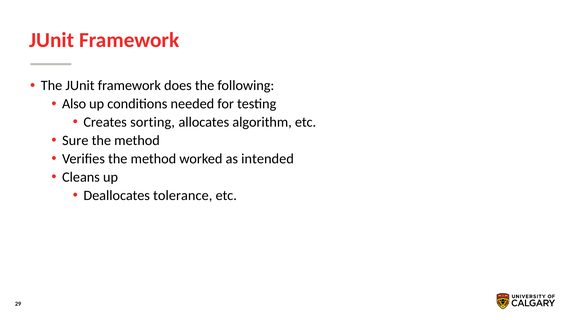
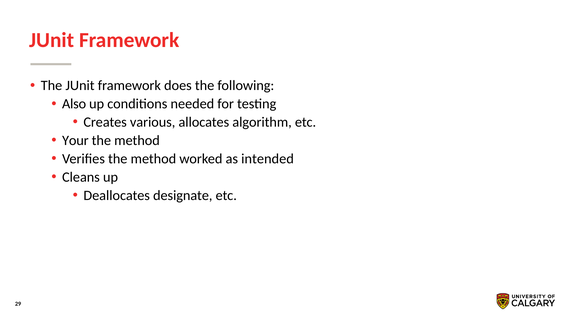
sorting: sorting -> various (153, 122)
Sure: Sure -> Your (75, 141)
tolerance: tolerance -> designate (183, 195)
